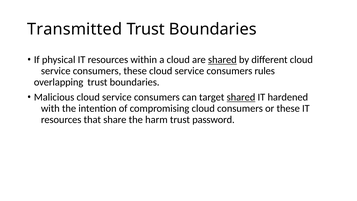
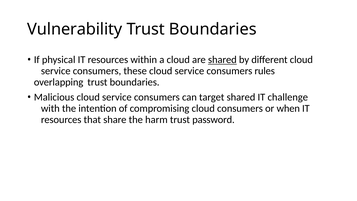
Transmitted: Transmitted -> Vulnerability (75, 29)
shared underline: present -> none (241, 97)
hardened: hardened -> challenge (288, 97)
or these: these -> when (288, 108)
